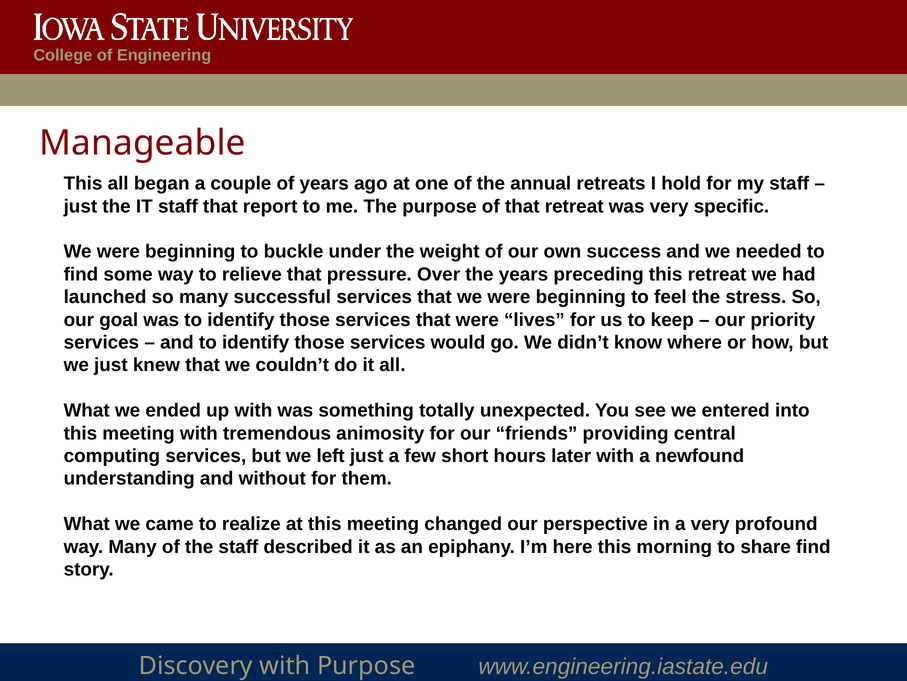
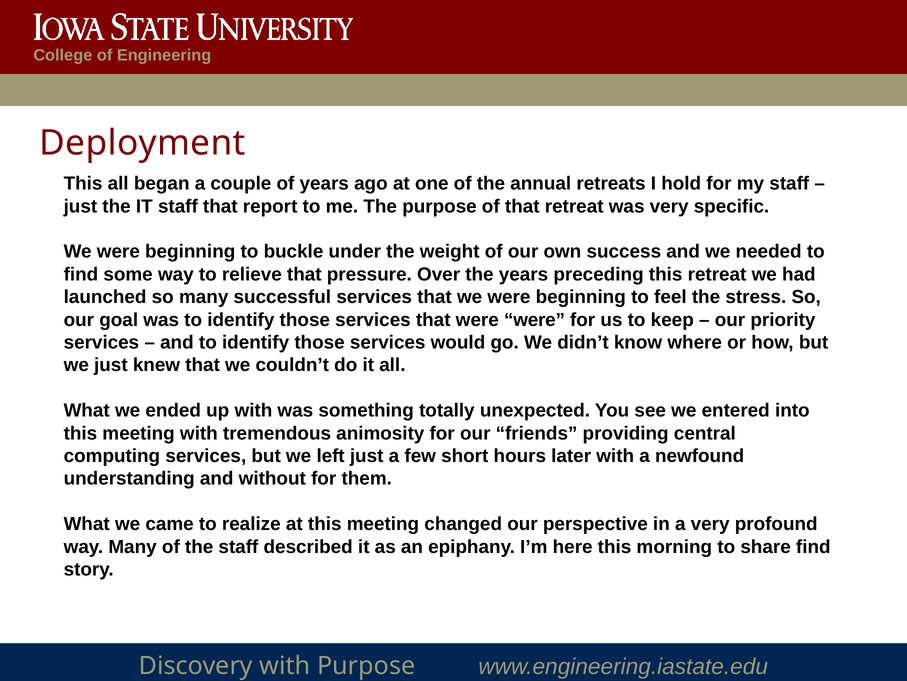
Manageable: Manageable -> Deployment (142, 143)
were lives: lives -> were (535, 319)
